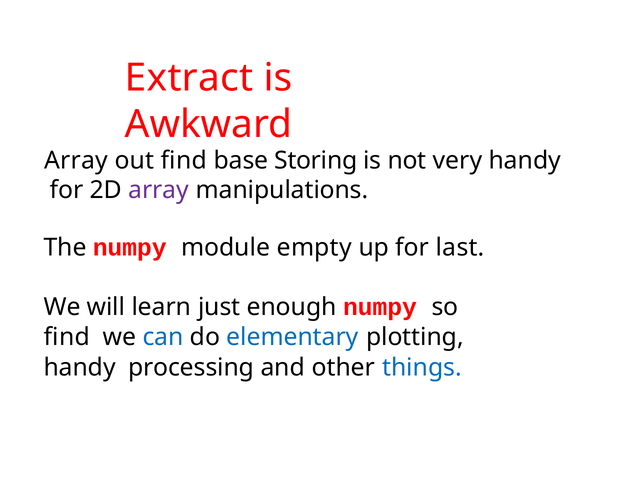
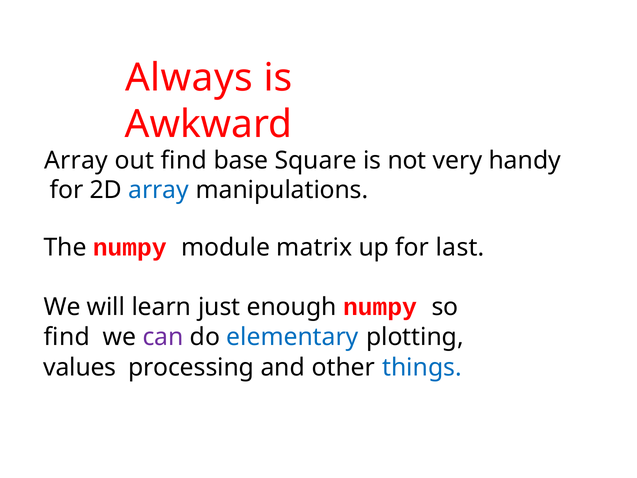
Extract: Extract -> Always (189, 78)
Storing: Storing -> Square (316, 160)
array colour: purple -> blue (158, 190)
empty: empty -> matrix (314, 247)
can colour: blue -> purple (163, 337)
handy: handy -> values (80, 367)
